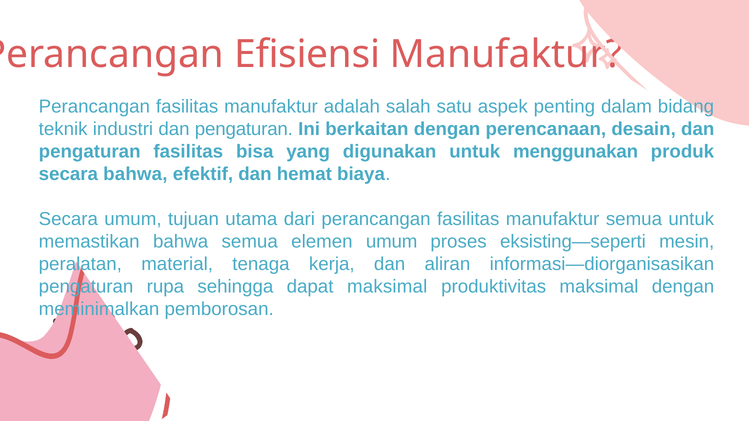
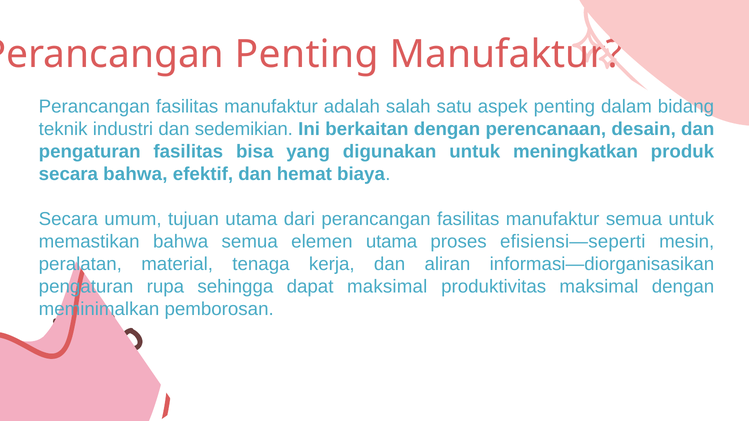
Efisiensi: Efisiensi -> Penting (307, 55)
industri dan pengaturan: pengaturan -> sedemikian (244, 129)
menggunakan: menggunakan -> meningkatkan (576, 152)
elemen umum: umum -> utama (392, 242)
eksisting—seperti: eksisting—seperti -> efisiensi—seperti (573, 242)
